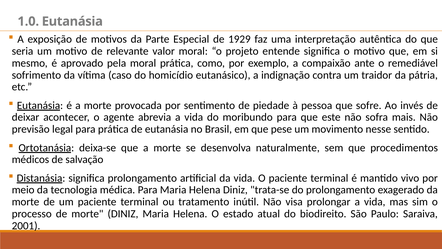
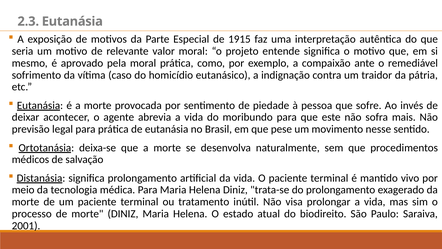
1.0: 1.0 -> 2.3 (28, 21)
1929: 1929 -> 1915 (239, 39)
